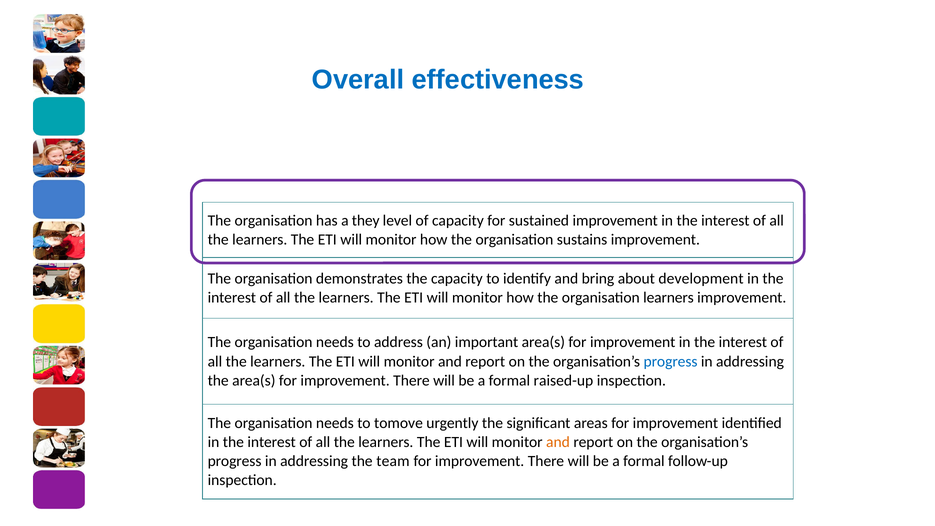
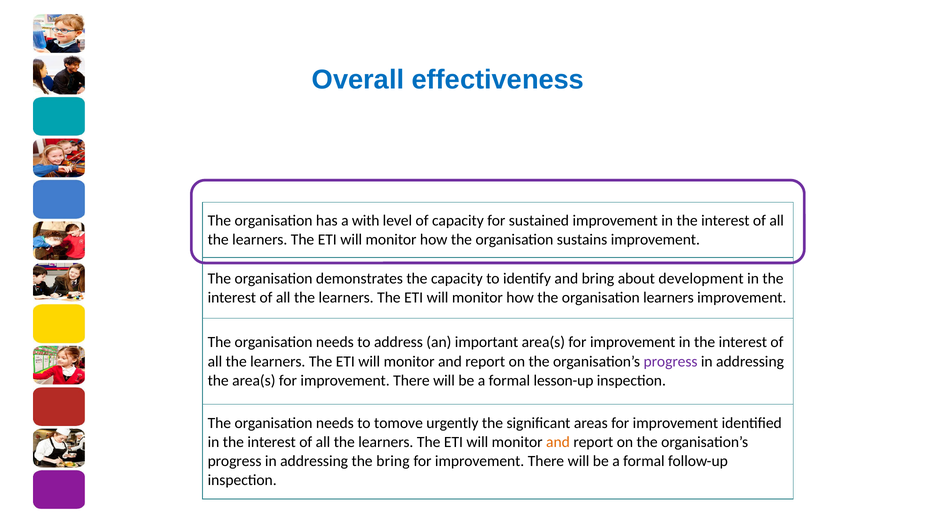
they: they -> with (366, 221)
progress colour: blue -> purple (671, 361)
raised-up: raised-up -> lesson-up (564, 380)
the team: team -> bring (393, 461)
